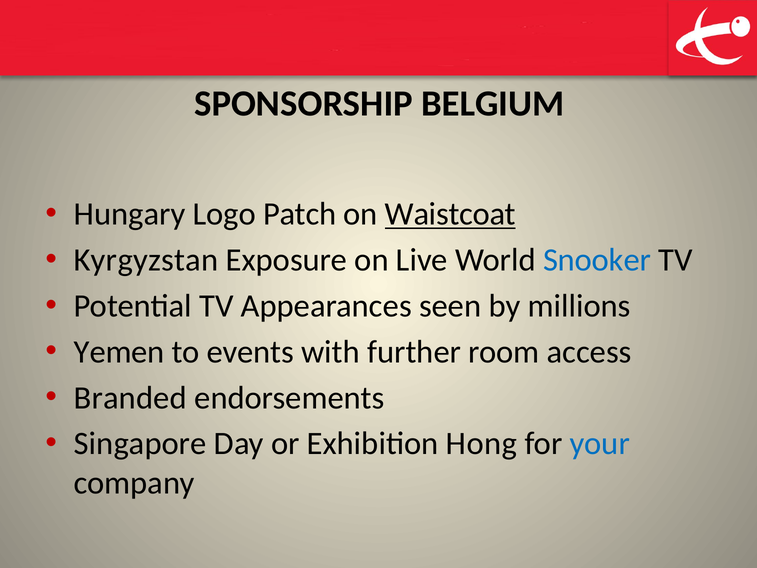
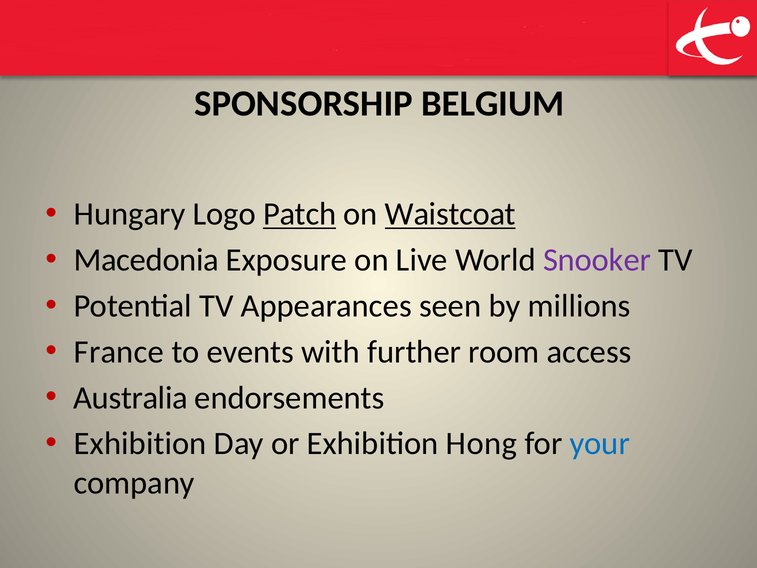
Patch underline: none -> present (300, 214)
Kyrgyzstan: Kyrgyzstan -> Macedonia (146, 260)
Snooker colour: blue -> purple (597, 260)
Yemen: Yemen -> France (119, 352)
Branded: Branded -> Australia (131, 398)
Singapore: Singapore -> Exhibition (140, 443)
